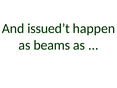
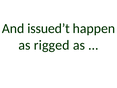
beams: beams -> rigged (52, 45)
